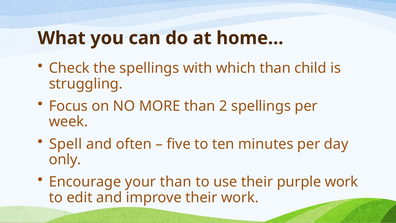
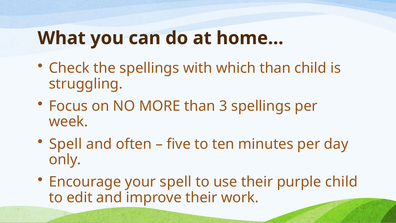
2: 2 -> 3 (223, 106)
your than: than -> spell (176, 182)
purple work: work -> child (341, 182)
